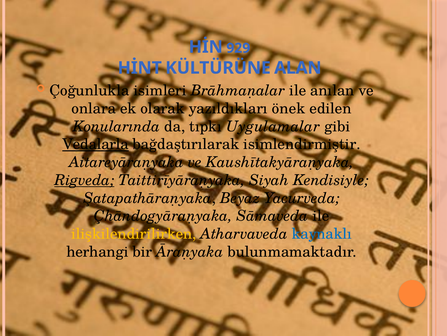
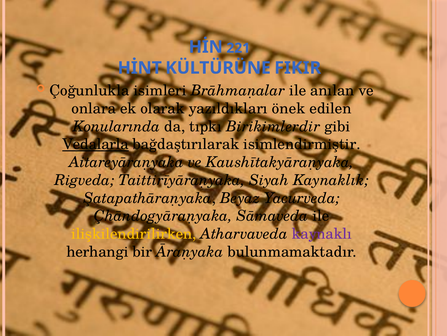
929: 929 -> 221 (238, 48)
ALAN: ALAN -> FIKIR (298, 68)
Uygulamalar: Uygulamalar -> Birikimlerdir (273, 126)
Rigveda underline: present -> none (84, 180)
Kendisiyle: Kendisiyle -> Kaynaklık (331, 180)
kaynaklı colour: blue -> purple (322, 233)
